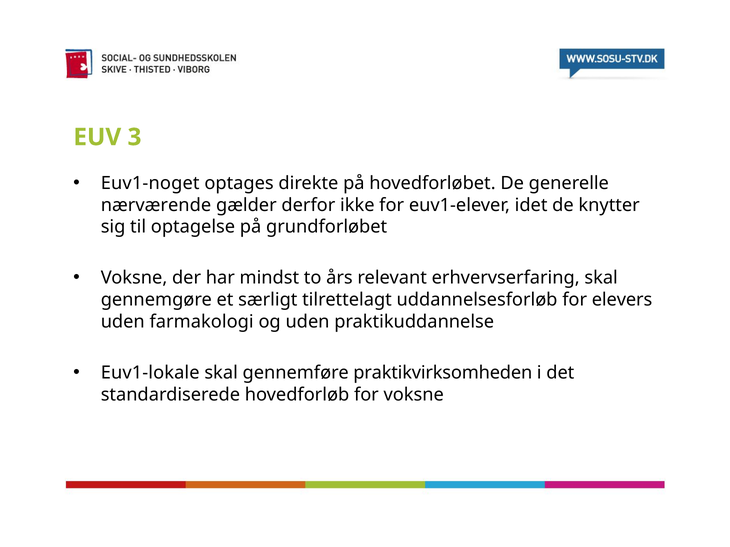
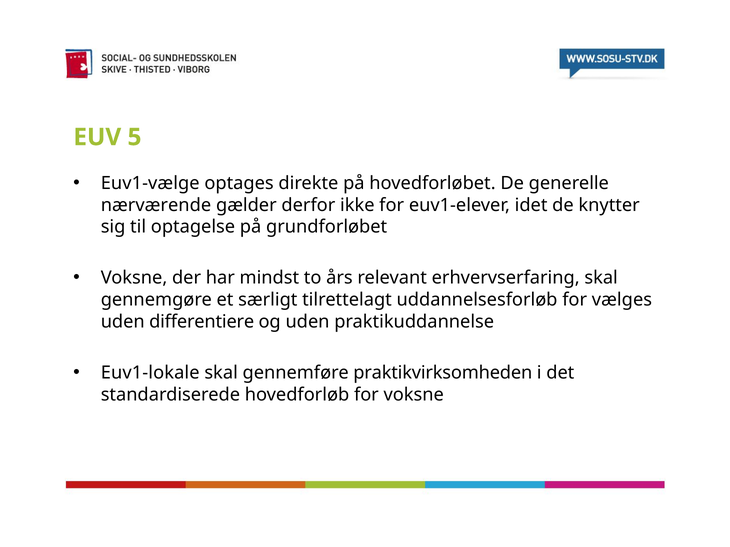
3: 3 -> 5 (134, 137)
Euv1-noget: Euv1-noget -> Euv1-vælge (150, 183)
elevers: elevers -> vælges (622, 300)
farmakologi: farmakologi -> differentiere (202, 322)
